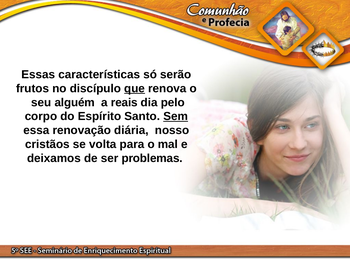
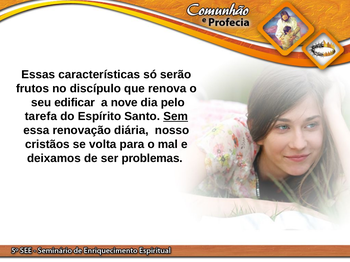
que underline: present -> none (135, 89)
alguém: alguém -> edificar (75, 103)
reais: reais -> nove (124, 103)
corpo: corpo -> tarefa (41, 117)
